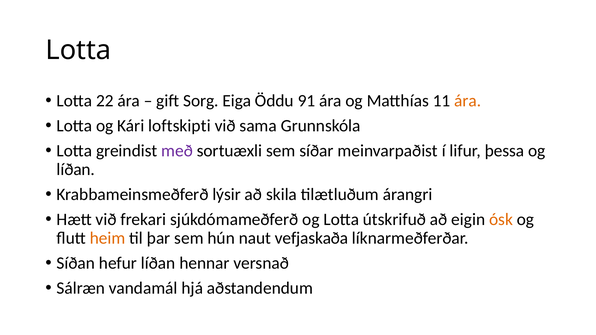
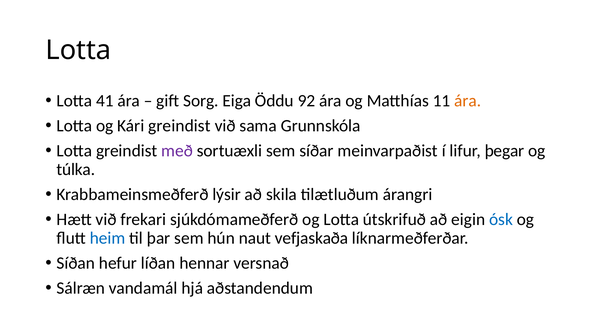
22: 22 -> 41 (105, 101)
91: 91 -> 92 (306, 101)
Kári loftskipti: loftskipti -> greindist (179, 126)
þessa: þessa -> þegar (505, 151)
líðan: líðan -> túlka (76, 170)
ósk colour: orange -> blue (501, 220)
heim colour: orange -> blue (108, 238)
